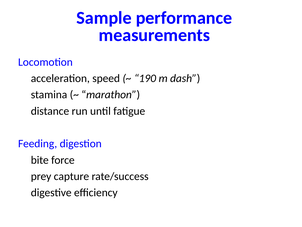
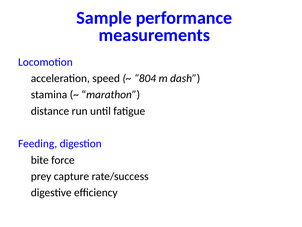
190: 190 -> 804 (145, 78)
